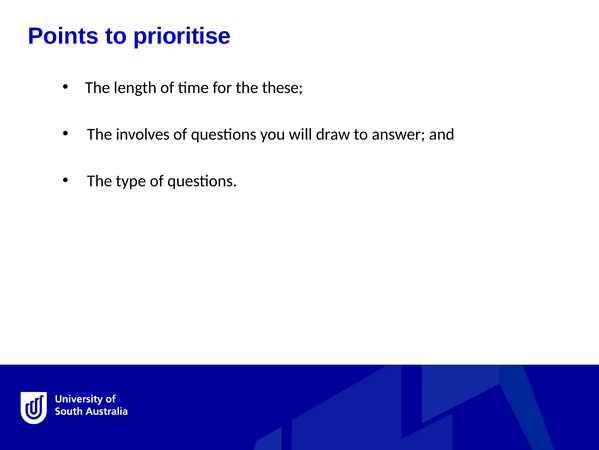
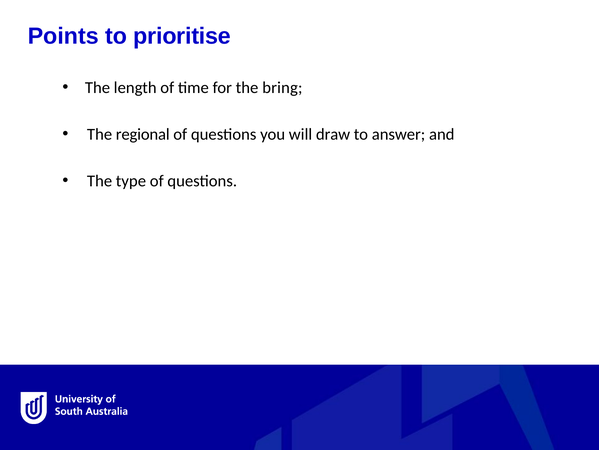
these: these -> bring (282, 87)
involves: involves -> regional (143, 134)
